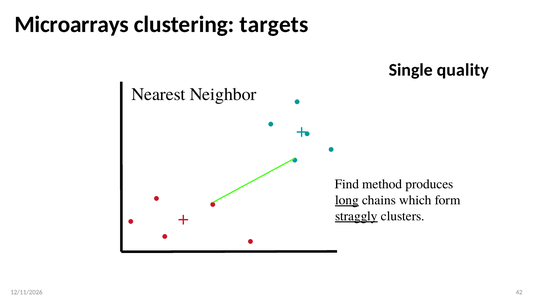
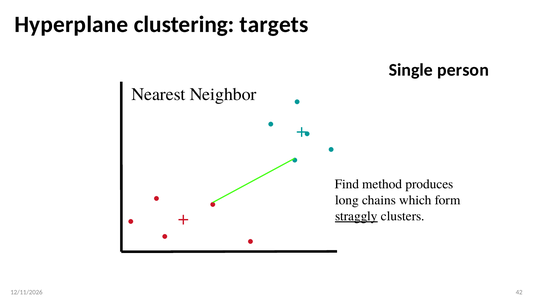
Microarrays: Microarrays -> Hyperplane (71, 24)
quality: quality -> person (463, 70)
long underline: present -> none (347, 200)
